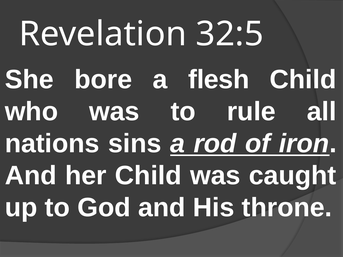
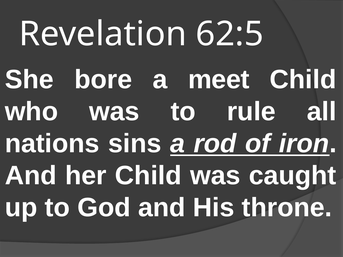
32:5: 32:5 -> 62:5 (230, 34)
flesh: flesh -> meet (219, 80)
